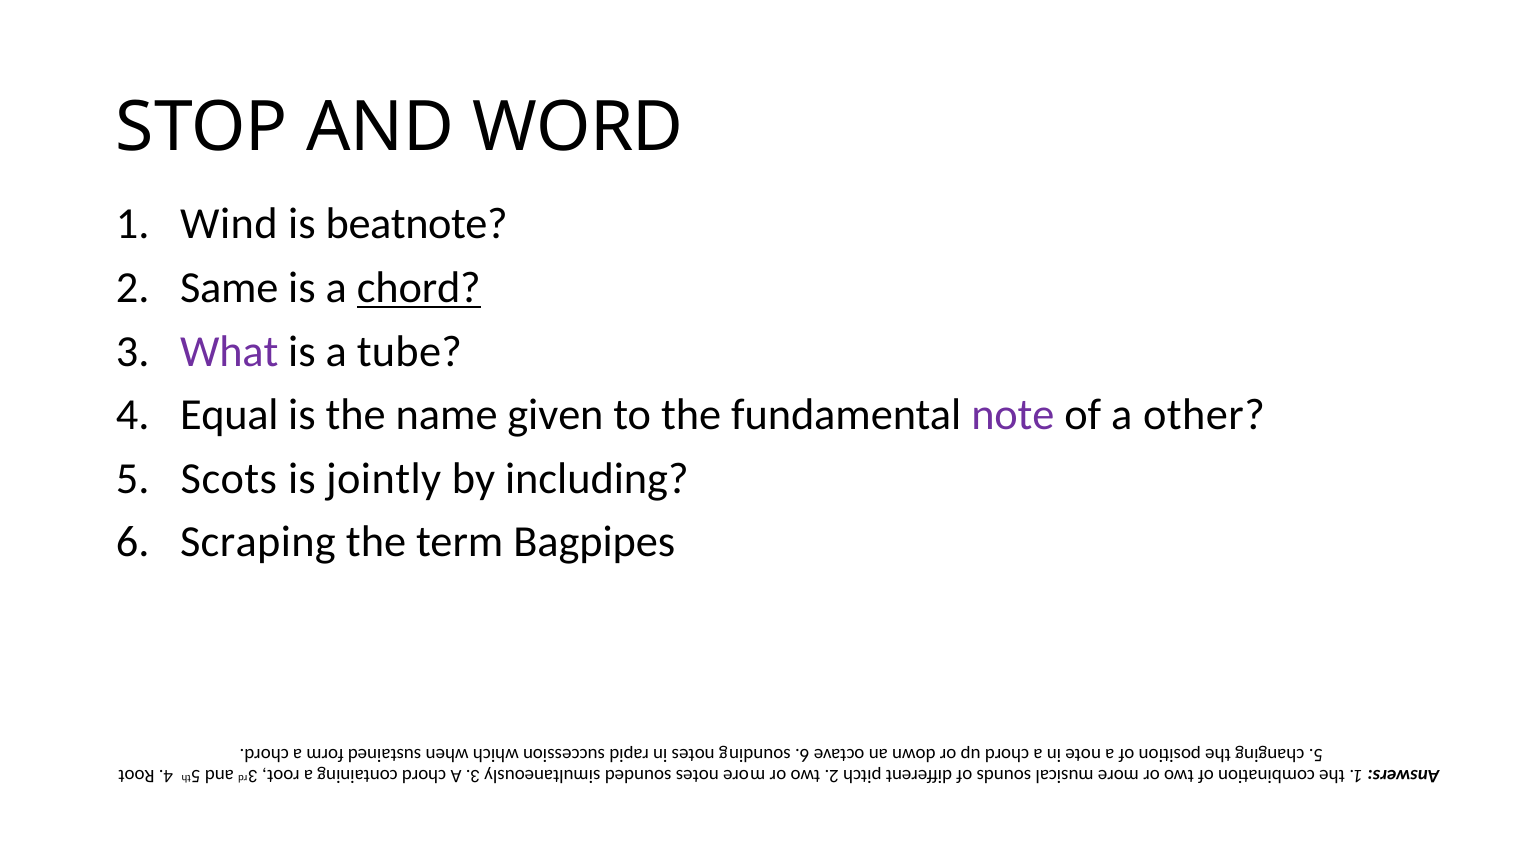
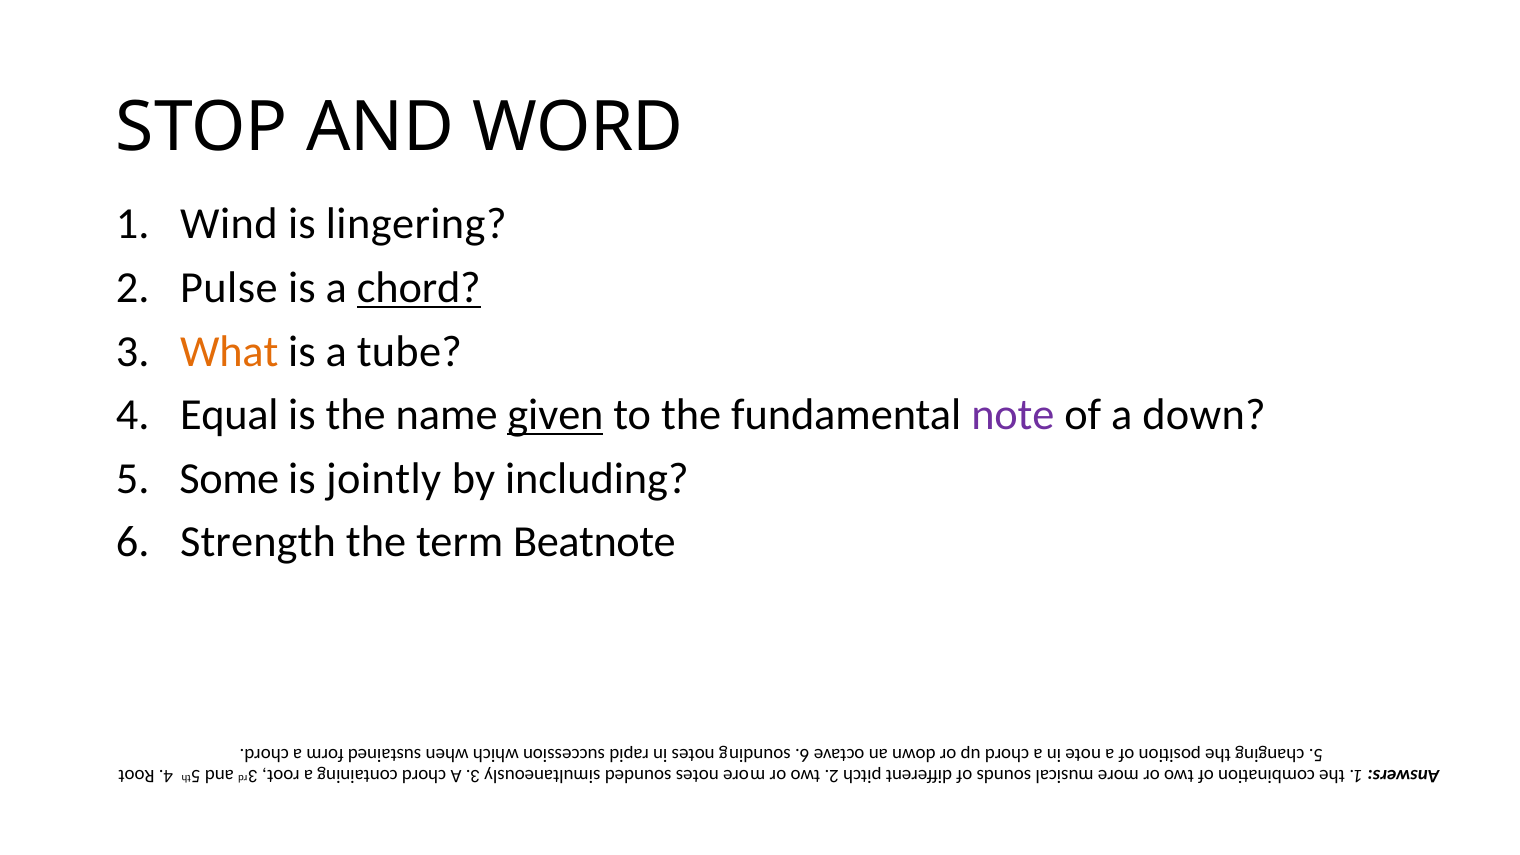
beatnote: beatnote -> lingering (416, 224)
Same: Same -> Pulse (229, 288)
What colour: purple -> orange (229, 351)
given underline: none -> present (555, 415)
other: other -> down (1204, 415)
Scots: Scots -> Some (229, 479)
Scraping: Scraping -> Strength (258, 542)
Bagpipes: Bagpipes -> Beatnote (594, 542)
